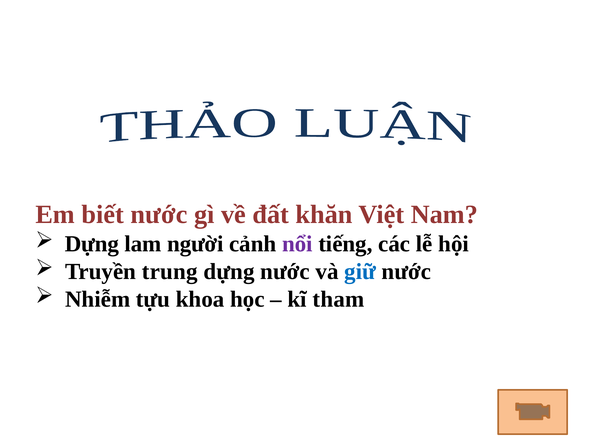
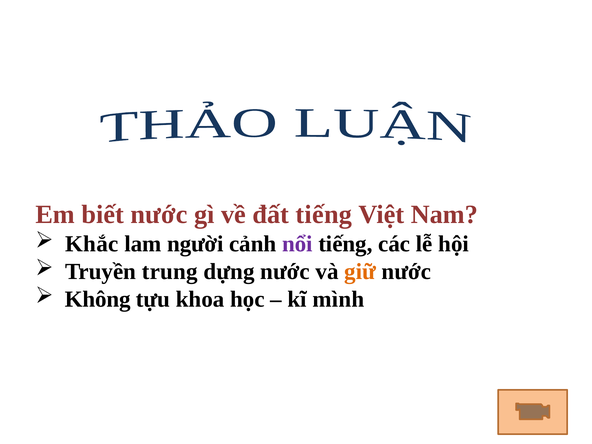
đất khăn: khăn -> tiếng (324, 215)
Dựng: Dựng -> Khắc (92, 244)
giữ colour: blue -> orange (360, 272)
Nhiễm: Nhiễm -> Không (98, 299)
tham: tham -> mình (338, 299)
